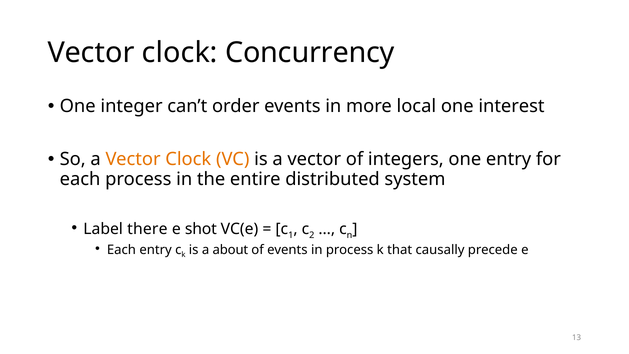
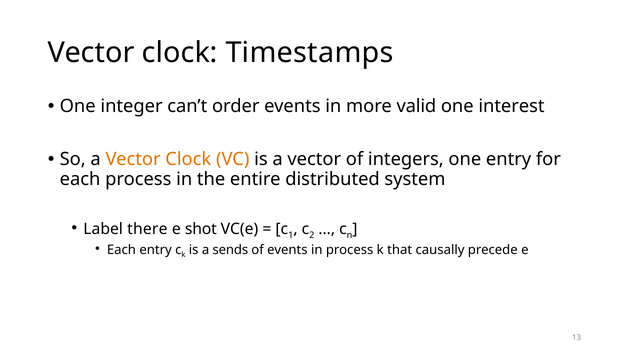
Concurrency: Concurrency -> Timestamps (310, 53)
local: local -> valid (416, 106)
about: about -> sends (230, 250)
